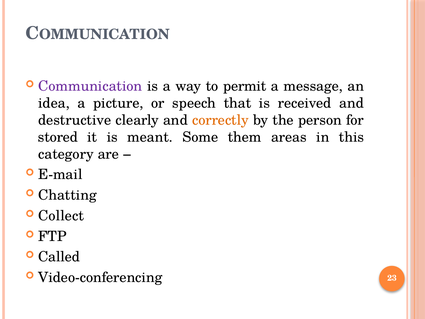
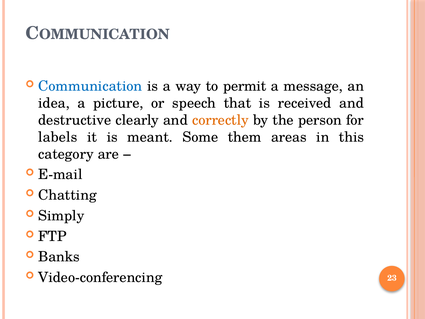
Communication colour: purple -> blue (90, 86)
stored: stored -> labels (58, 137)
Collect: Collect -> Simply (61, 216)
Called: Called -> Banks (59, 257)
